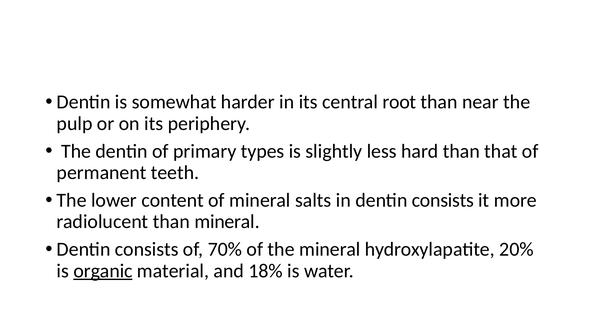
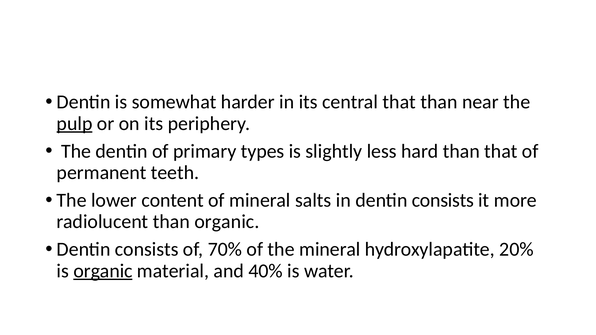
central root: root -> that (399, 102)
pulp underline: none -> present (75, 124)
than mineral: mineral -> organic (227, 222)
18%: 18% -> 40% (266, 271)
